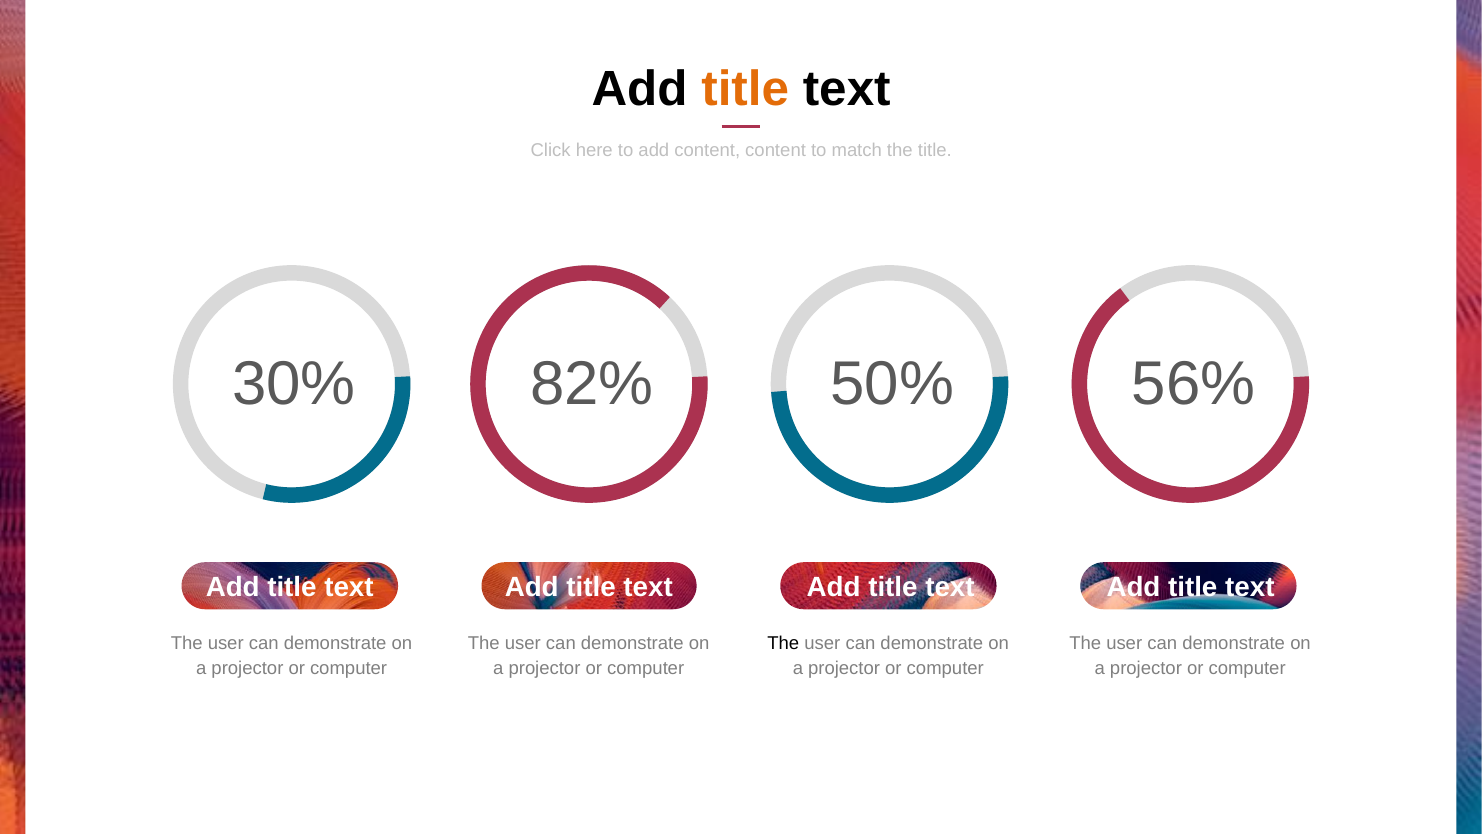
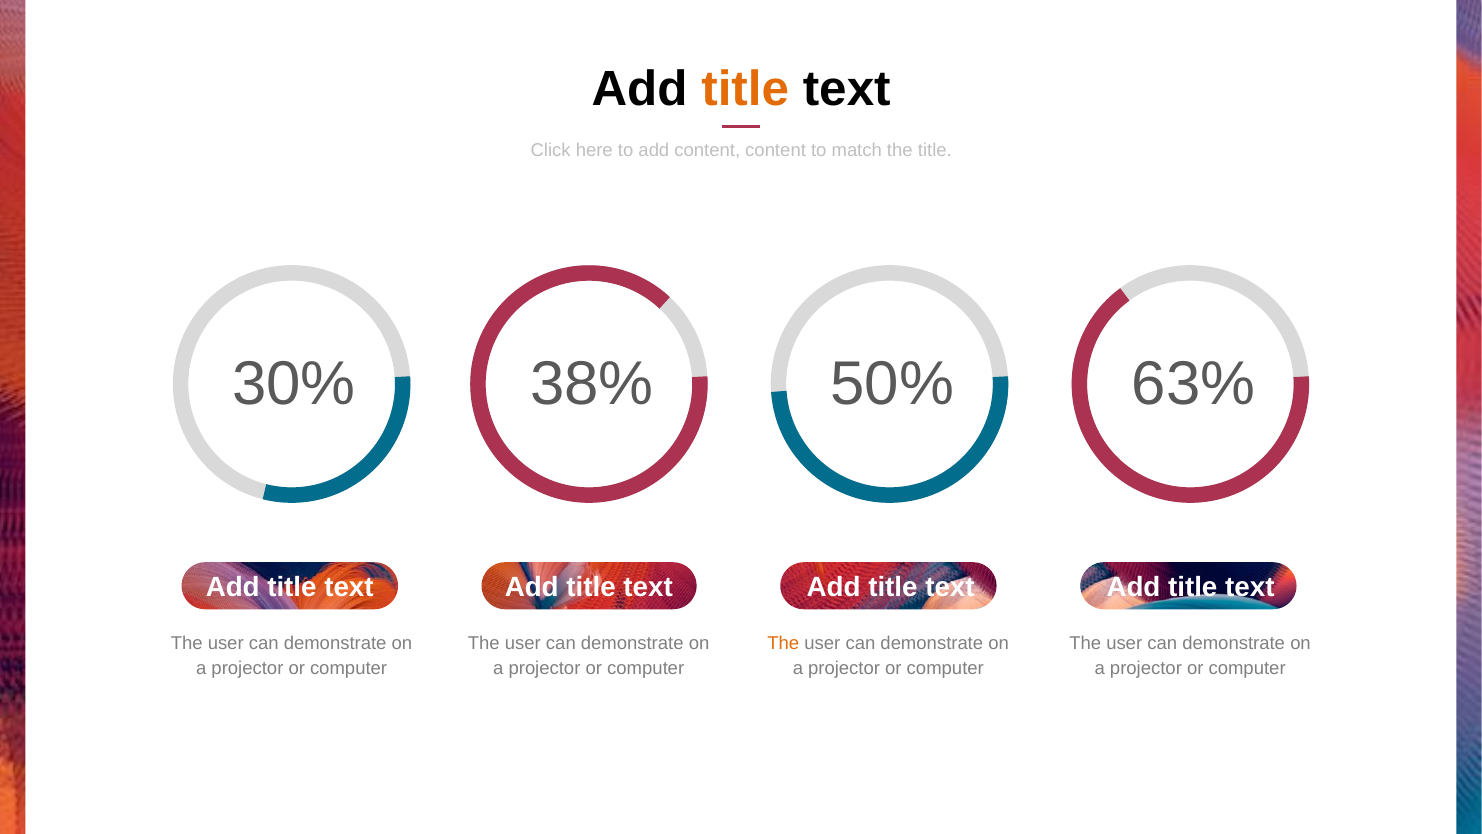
82%: 82% -> 38% (592, 384)
56%: 56% -> 63% (1194, 384)
The colour: black -> orange (783, 643)
